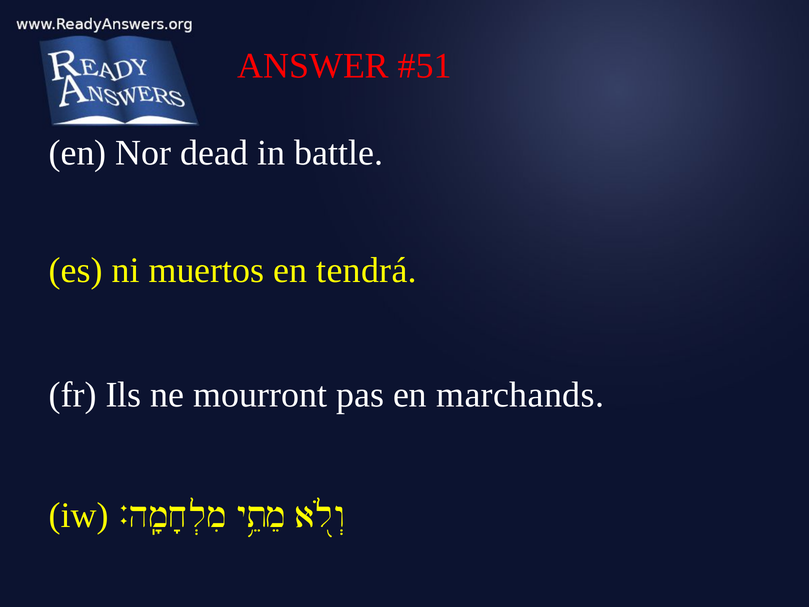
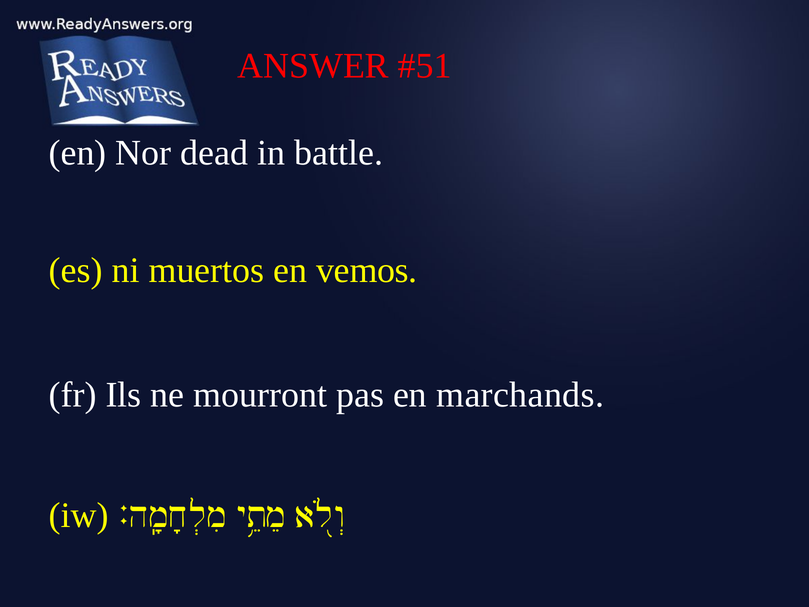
tendrá: tendrá -> vemos (367, 270)
